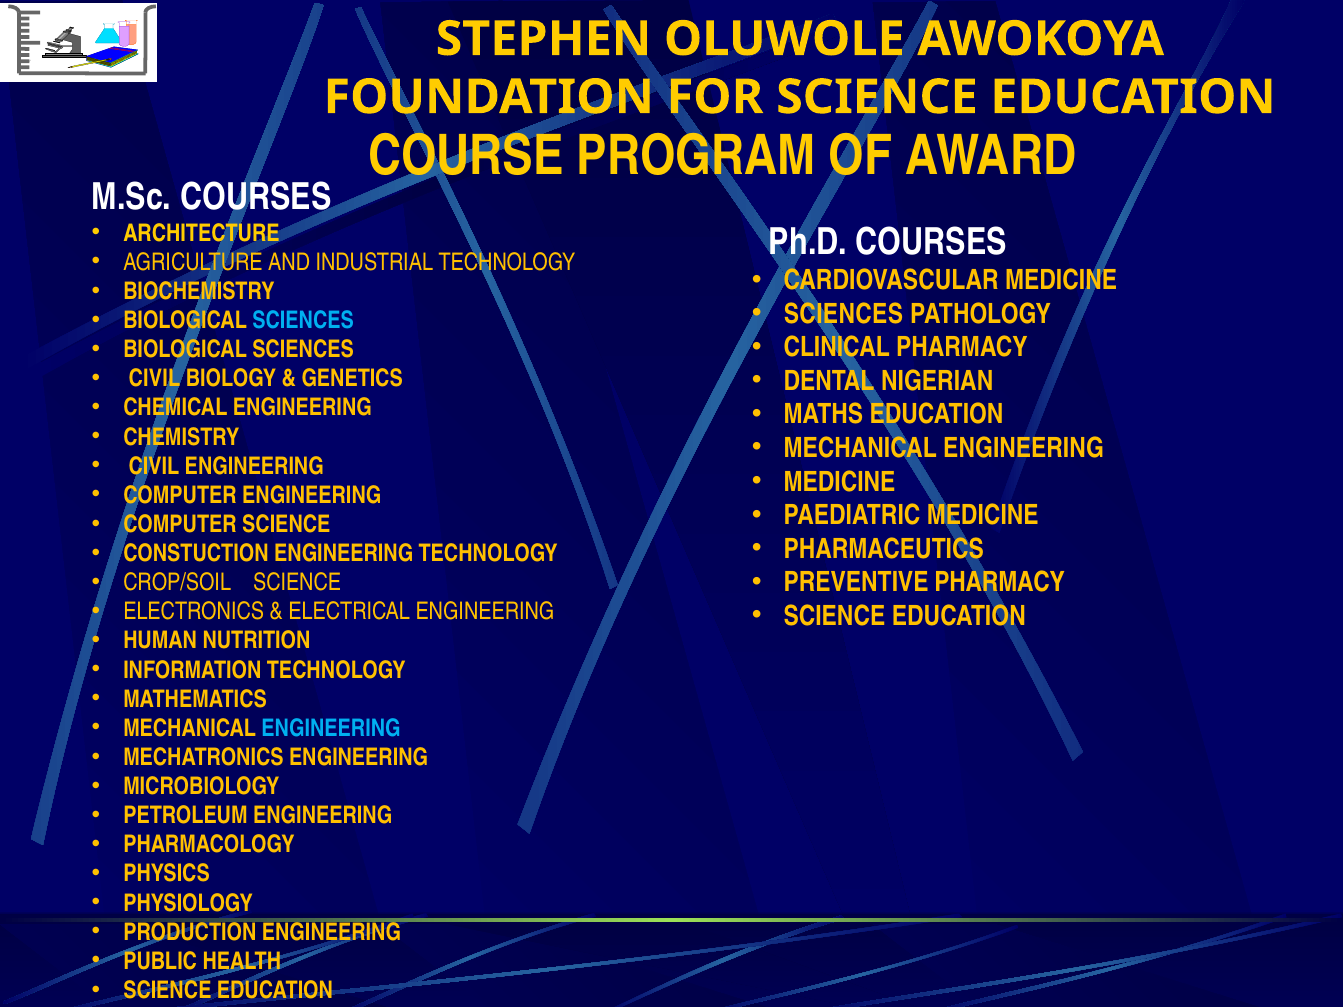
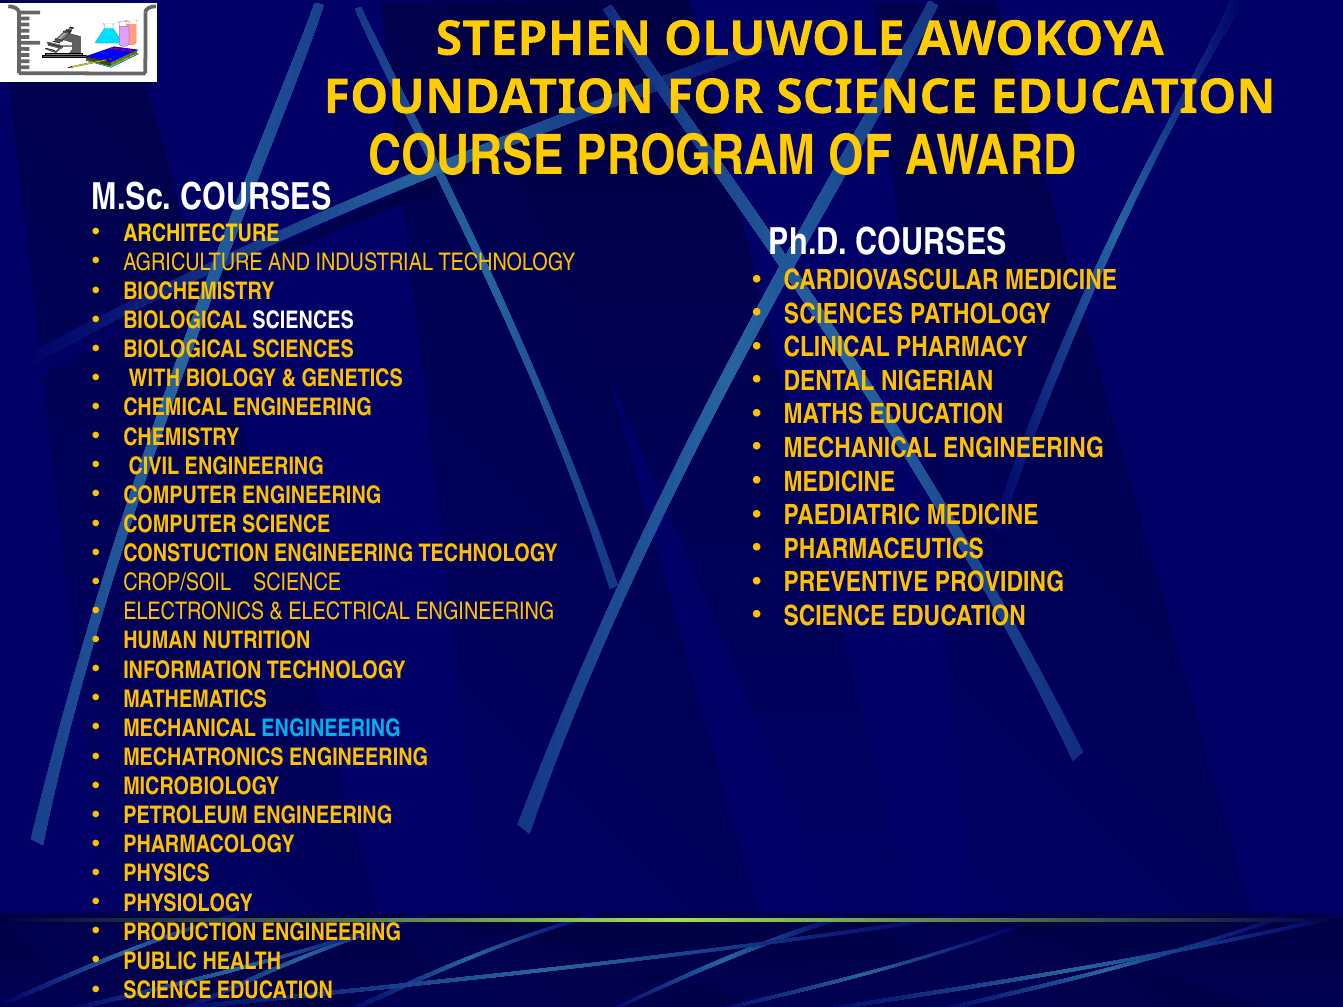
SCIENCES colour: light blue -> white (303, 321)
CIVIL: CIVIL -> WITH (154, 379)
PREVENTIVE PHARMACY: PHARMACY -> PROVIDING (1000, 583)
